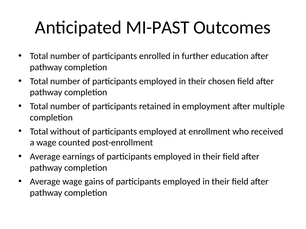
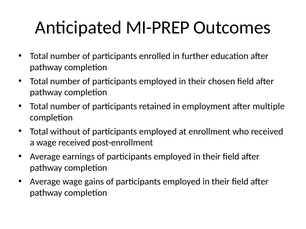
MI-PAST: MI-PAST -> MI-PREP (158, 28)
wage counted: counted -> received (74, 143)
